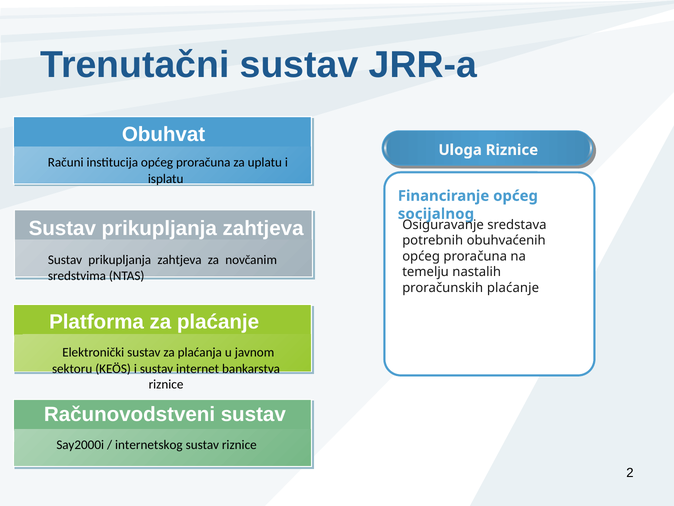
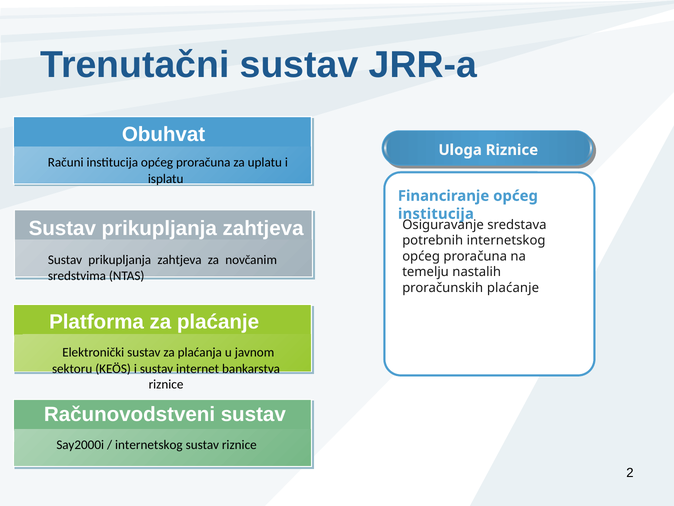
socijalnog: socijalnog -> institucija (436, 214)
potrebnih obuhvaćenih: obuhvaćenih -> internetskog (506, 240)
